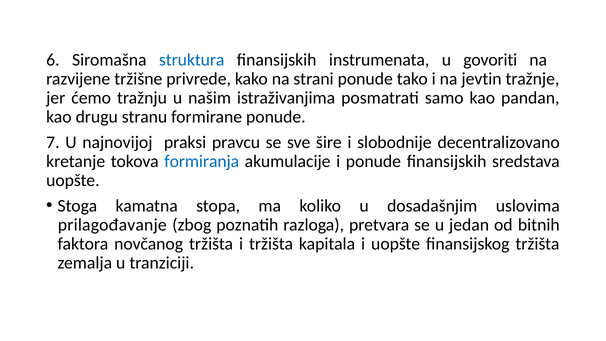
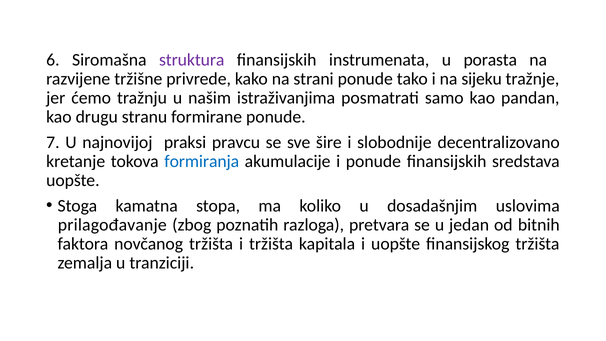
struktura colour: blue -> purple (192, 60)
govoriti: govoriti -> porasta (490, 60)
jevtin: jevtin -> sijeku (482, 79)
